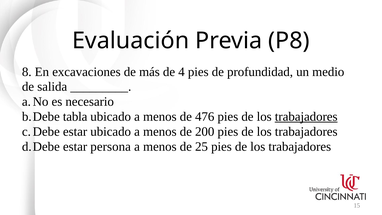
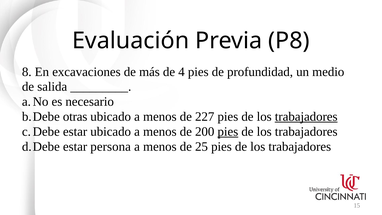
tabla: tabla -> otras (75, 117)
476: 476 -> 227 (205, 117)
pies underline: none -> present (228, 132)
